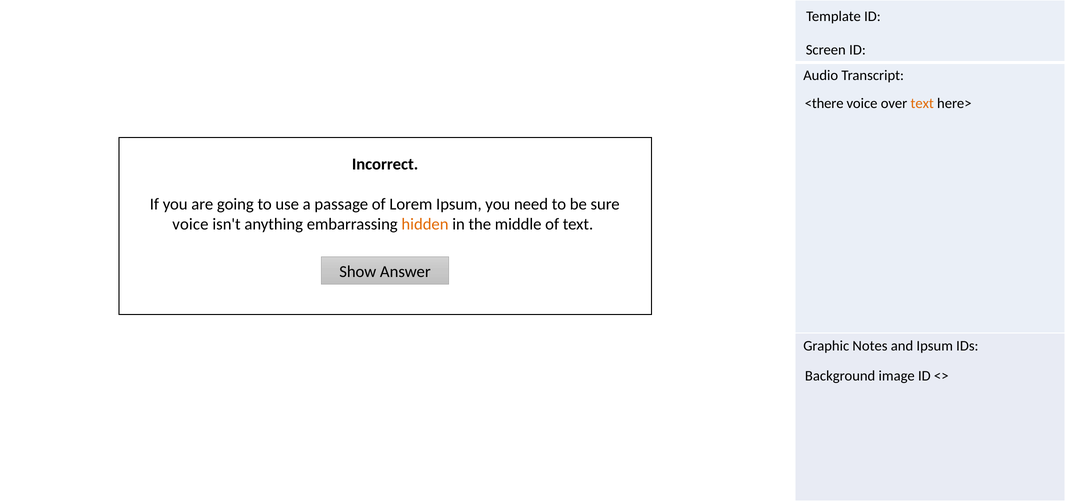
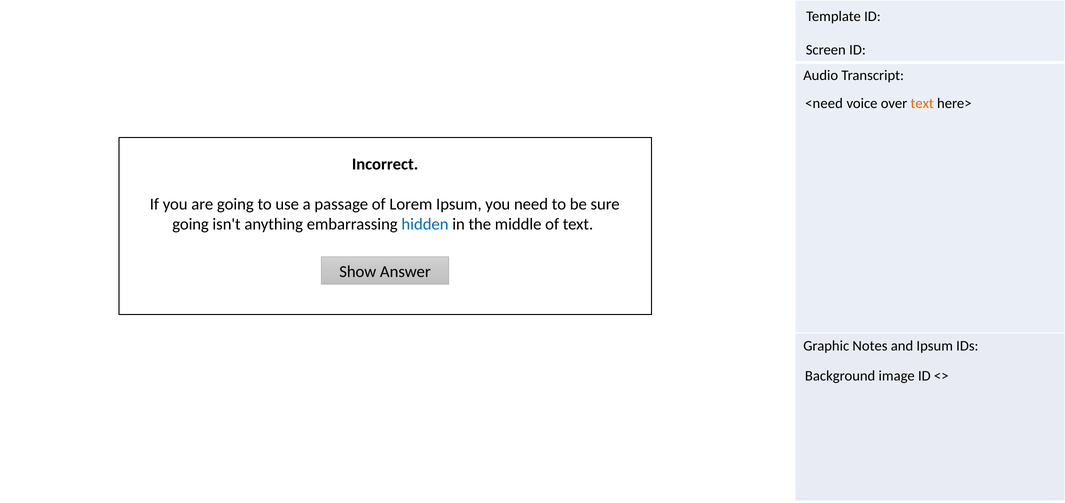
<there: <there -> <need (824, 103)
voice: voice -> going (191, 224)
hidden colour: orange -> blue (425, 224)
